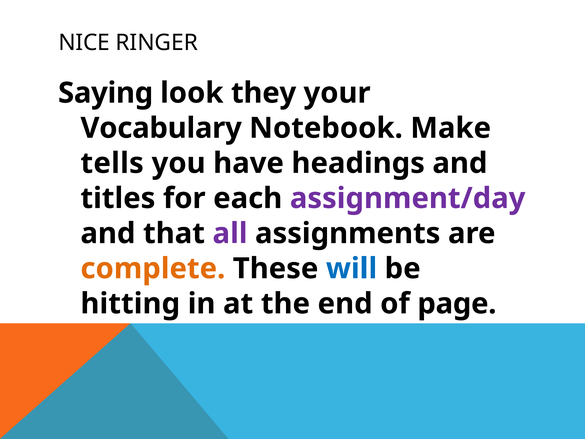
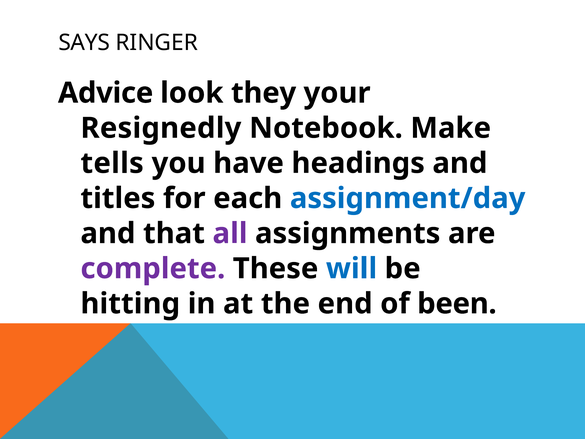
NICE: NICE -> SAYS (84, 43)
Saying: Saying -> Advice (106, 93)
Vocabulary: Vocabulary -> Resignedly (161, 128)
assignment/day colour: purple -> blue (408, 198)
complete colour: orange -> purple (153, 268)
page: page -> been (457, 304)
